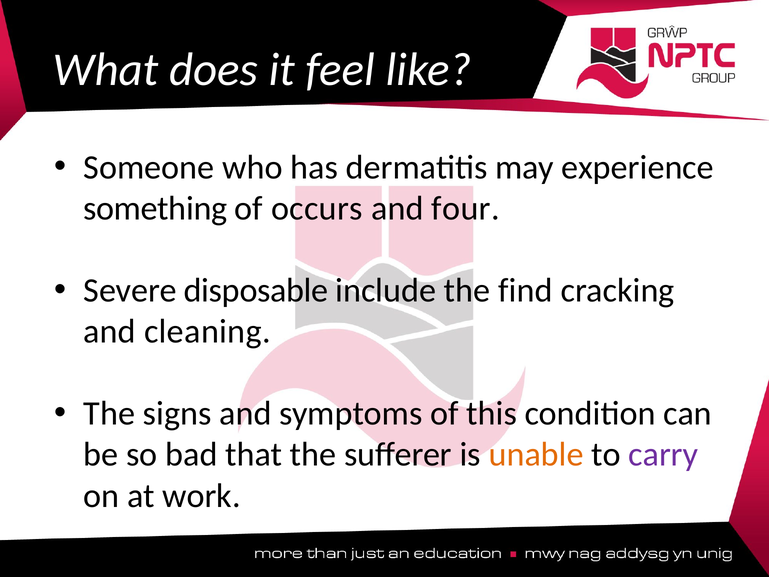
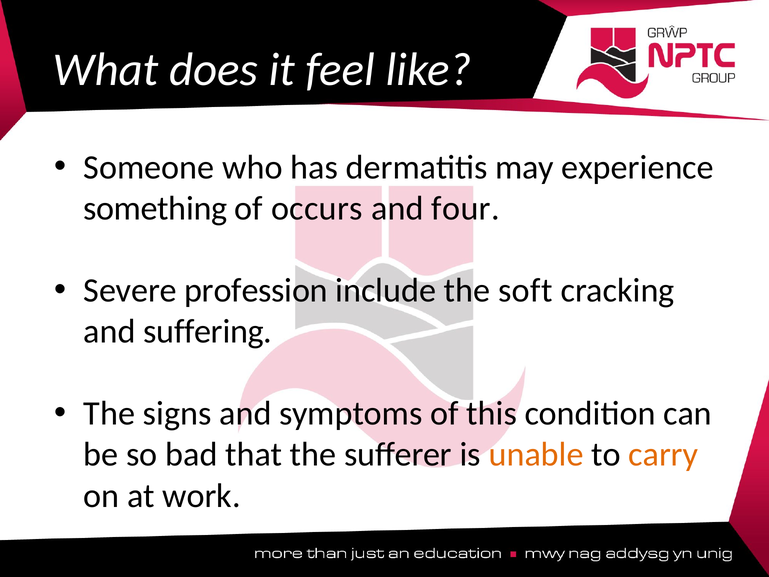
disposable: disposable -> profession (256, 290)
find: find -> soft (525, 290)
cleaning: cleaning -> suffering (208, 331)
carry colour: purple -> orange (663, 455)
